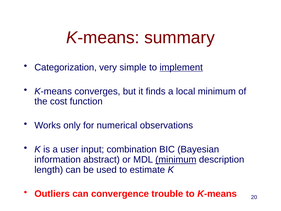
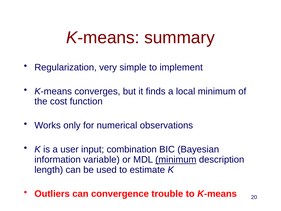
Categorization: Categorization -> Regularization (66, 67)
implement underline: present -> none (181, 67)
abstract: abstract -> variable (101, 159)
